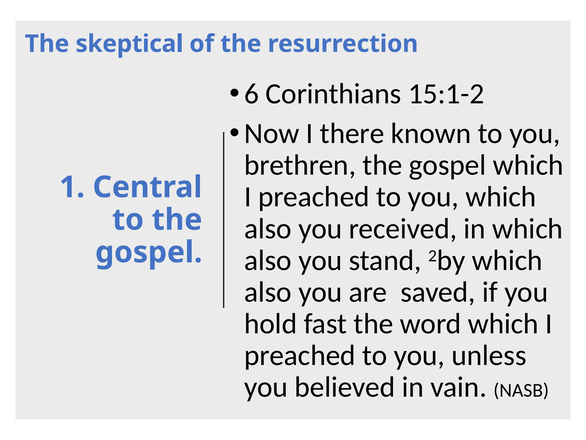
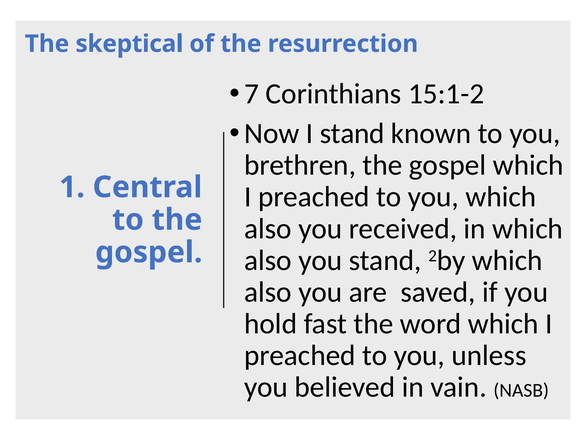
6: 6 -> 7 (252, 94)
I there: there -> stand (352, 133)
